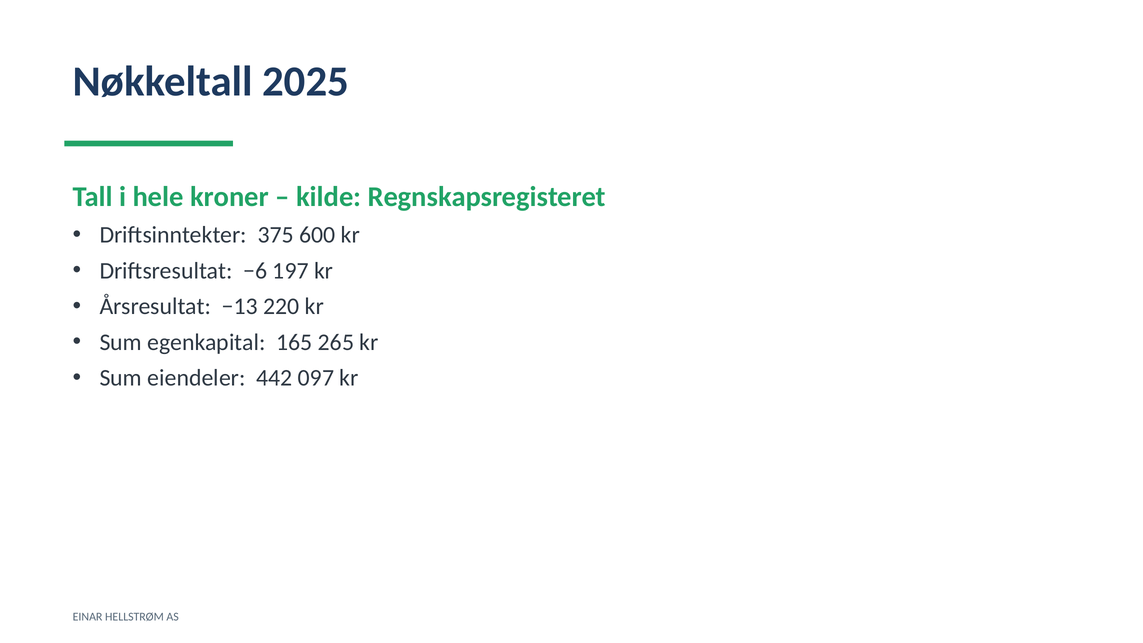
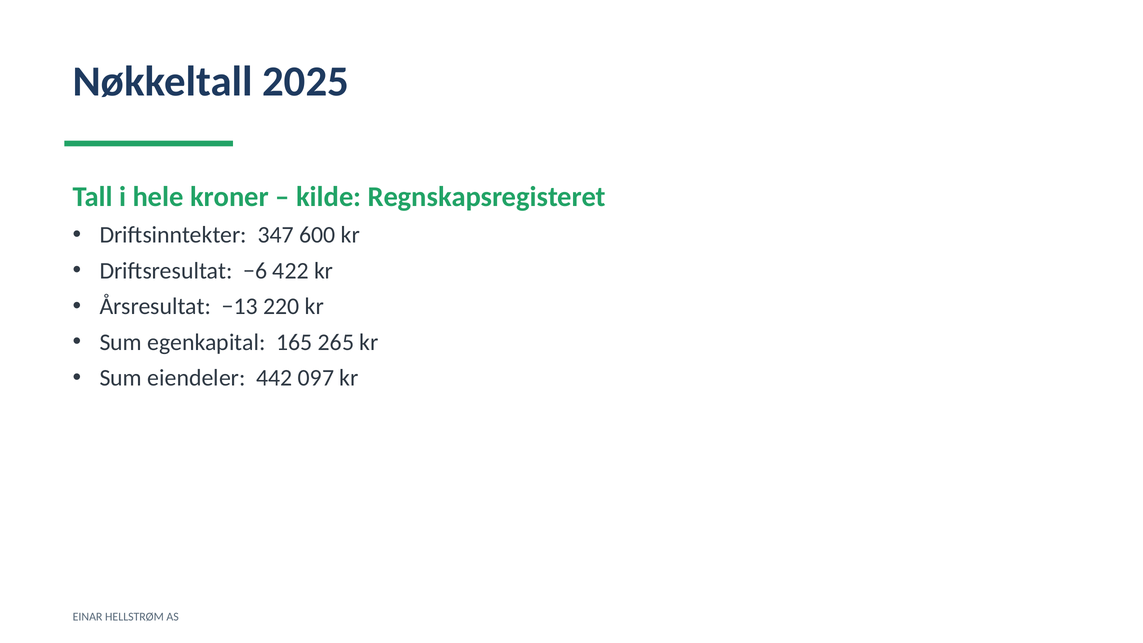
375: 375 -> 347 (276, 235)
197: 197 -> 422 (291, 271)
